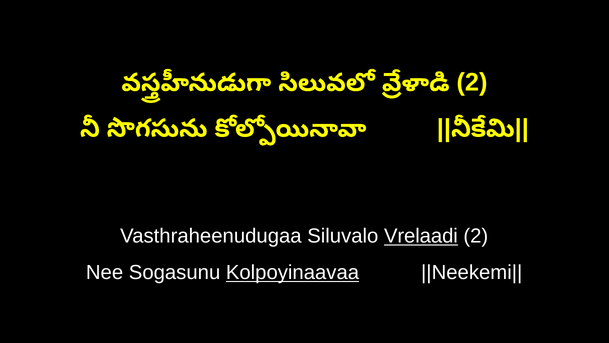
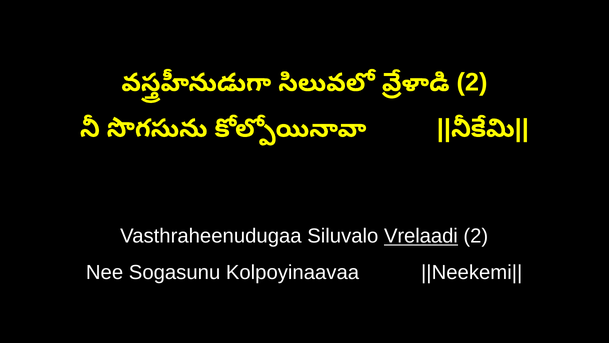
Kolpoyinaavaa underline: present -> none (292, 272)
